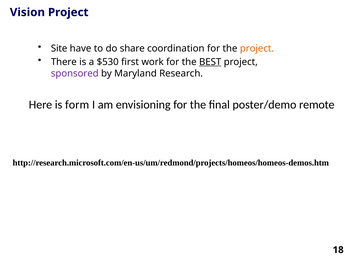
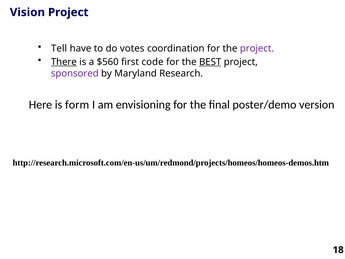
Site: Site -> Tell (59, 48)
share: share -> votes (132, 48)
project colour: orange -> purple (257, 48)
There underline: none -> present (64, 62)
$530: $530 -> $560 (108, 62)
work: work -> code (153, 62)
remote: remote -> version (317, 105)
